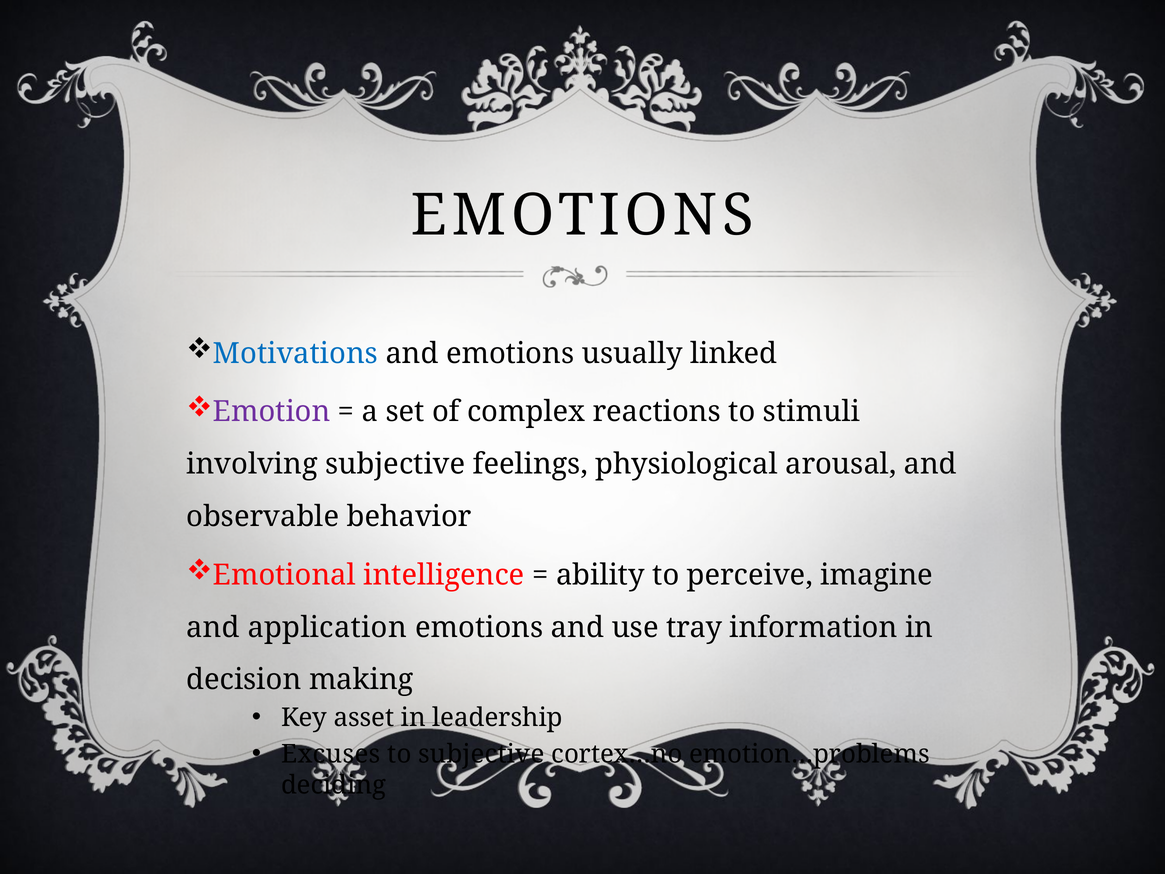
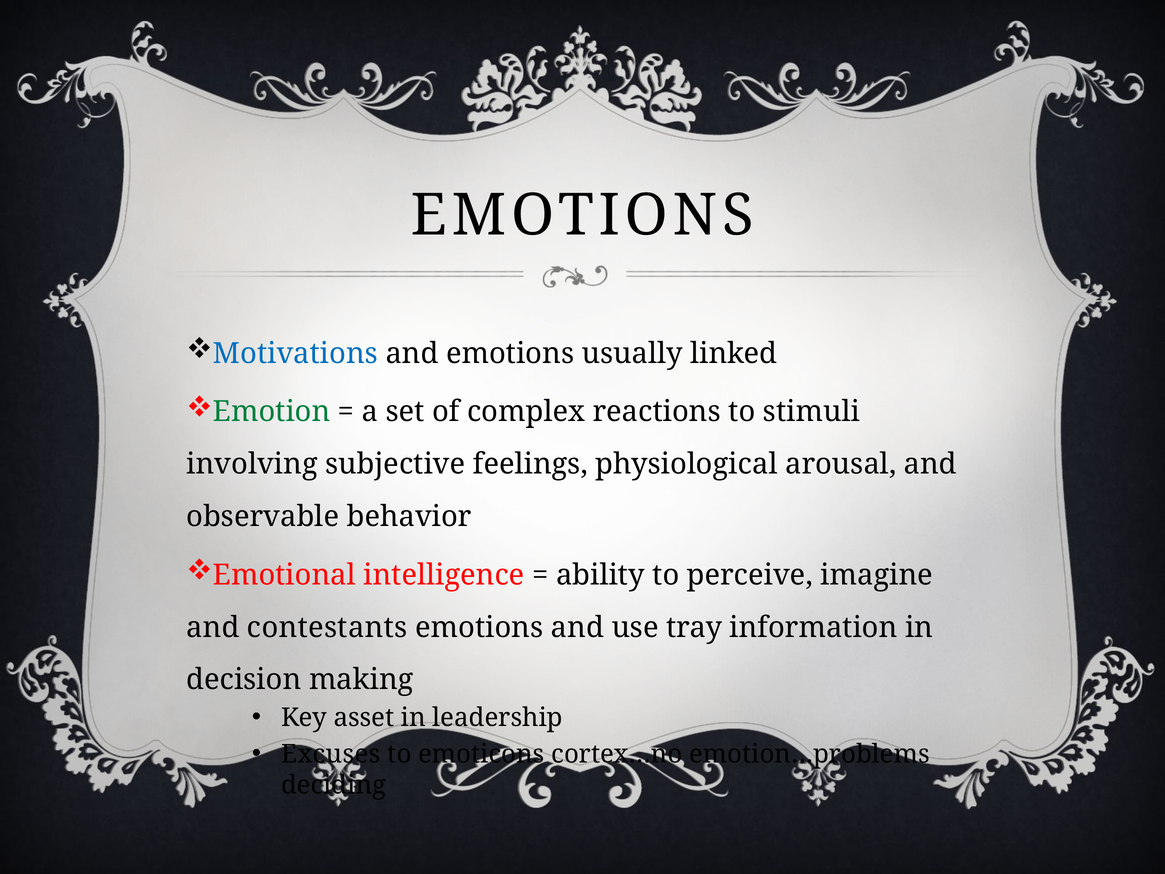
Emotion colour: purple -> green (272, 412)
application: application -> contestants (327, 627)
to subjective: subjective -> emoticons (481, 754)
